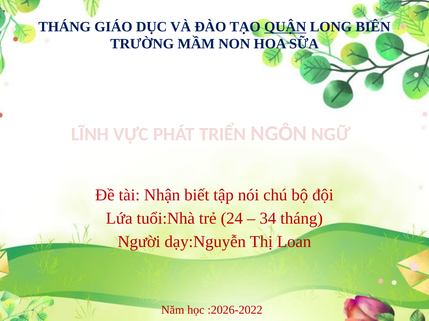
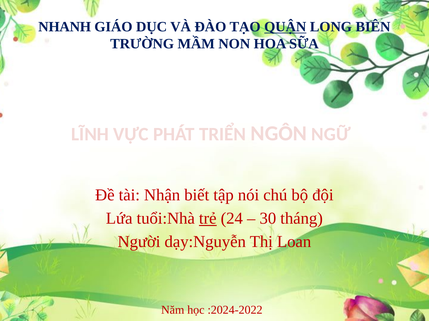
THÁNG: THÁNG -> NHANH (65, 27)
trẻ underline: none -> present (208, 219)
34: 34 -> 30 (268, 219)
:2026-2022: :2026-2022 -> :2024-2022 (235, 311)
